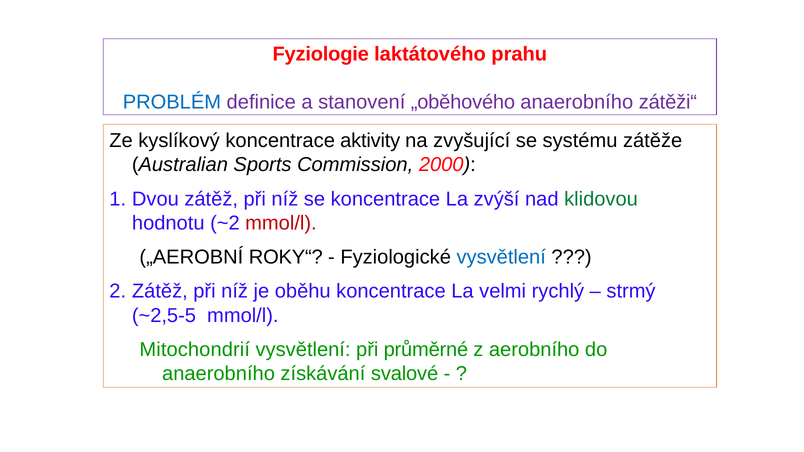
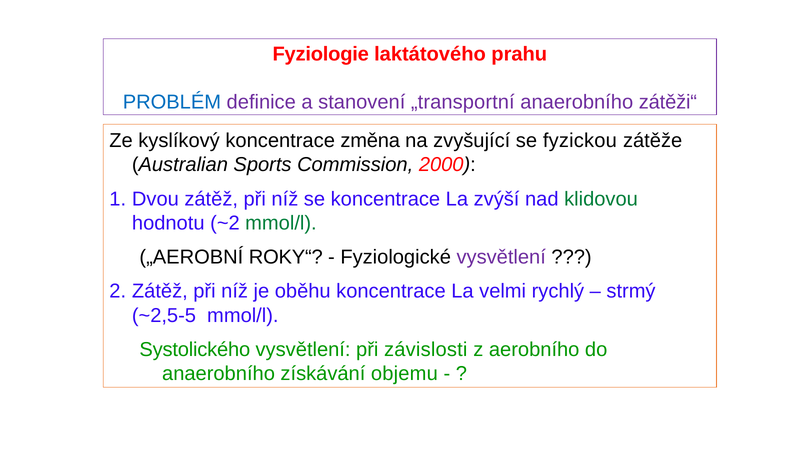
„oběhového: „oběhového -> „transportní (463, 102)
aktivity: aktivity -> změna (370, 141)
systému: systému -> fyzickou (580, 141)
mmol/l colour: red -> green (281, 223)
vysvětlení colour: blue -> purple (501, 257)
Mitochondrií: Mitochondrií -> Systolického (195, 350)
průměrné: průměrné -> závislosti (426, 350)
svalové: svalové -> objemu (404, 374)
